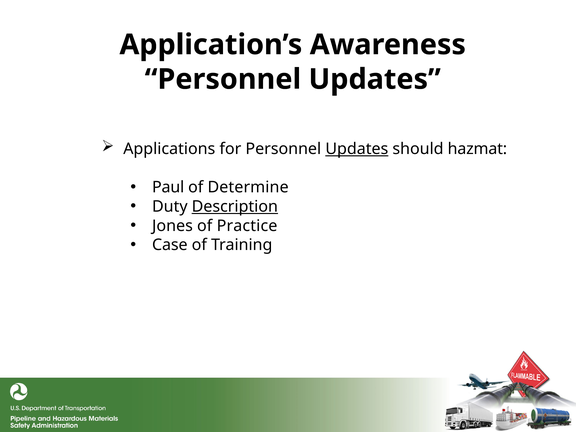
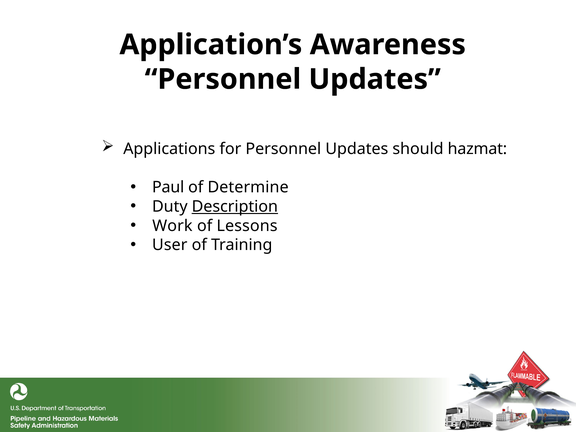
Updates underline: present -> none (357, 149)
Jones: Jones -> Work (172, 226)
Practice: Practice -> Lessons (247, 226)
Case: Case -> User (170, 245)
